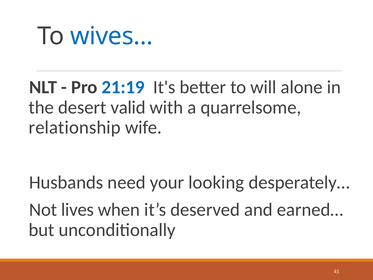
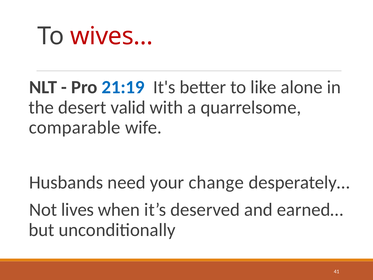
wives… colour: blue -> red (112, 36)
will: will -> like (263, 87)
relationship: relationship -> comparable (75, 127)
looking: looking -> change (216, 182)
